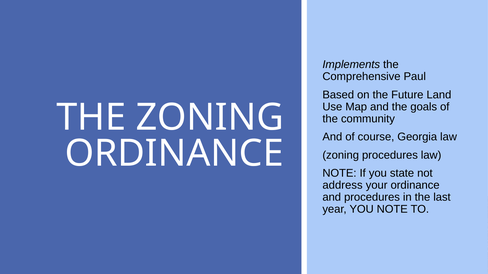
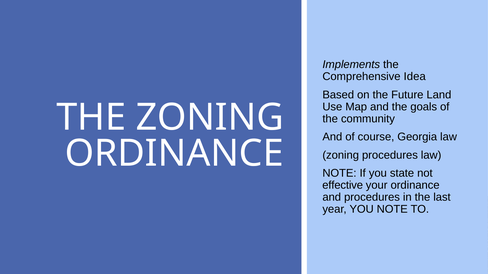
Paul: Paul -> Idea (415, 77)
address: address -> effective (343, 186)
